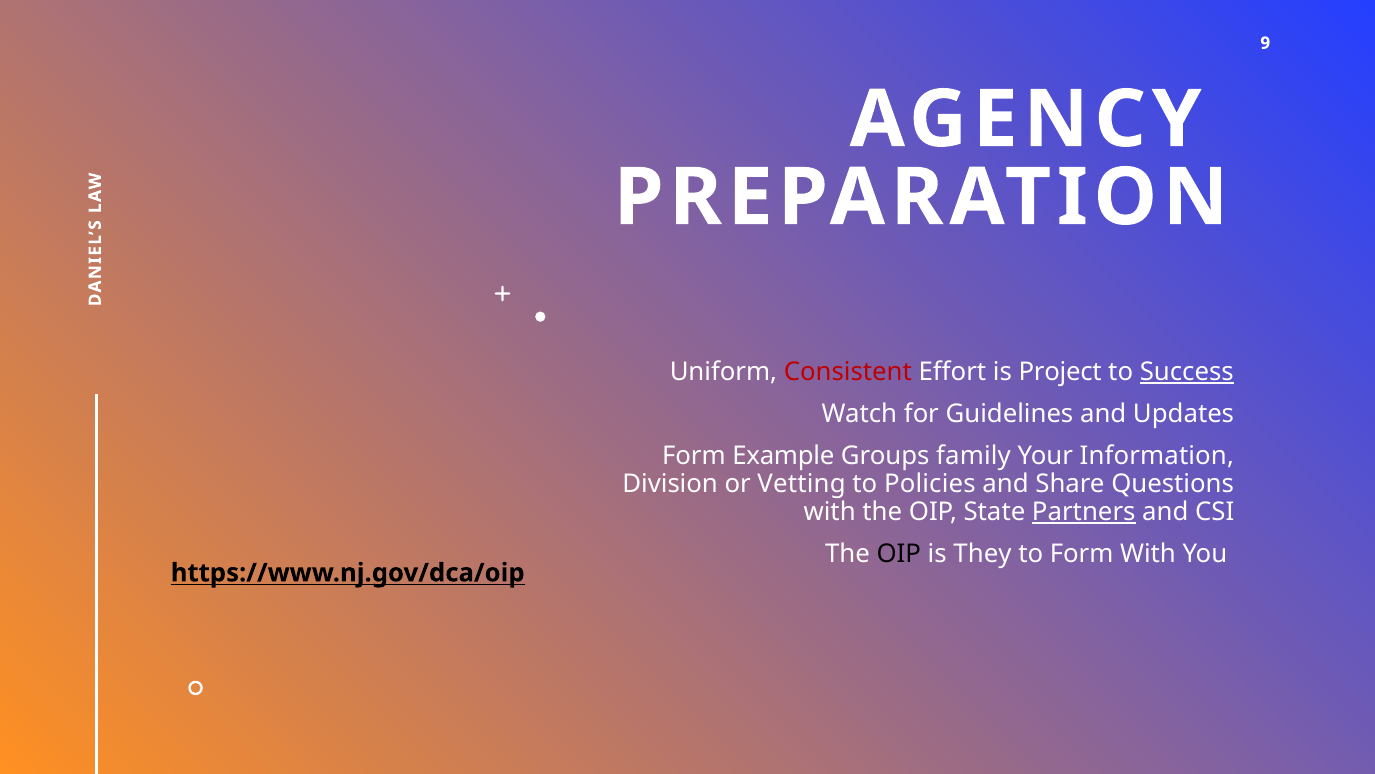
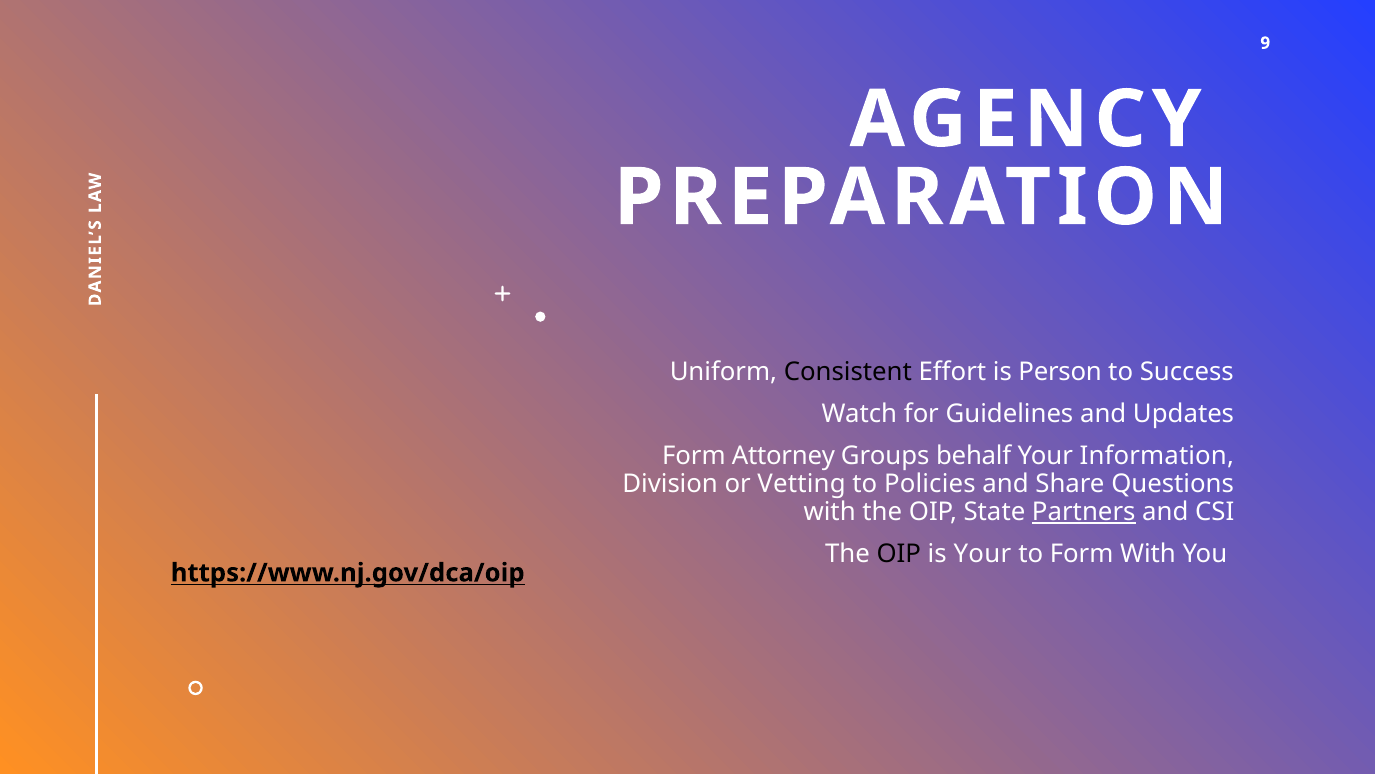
Consistent colour: red -> black (848, 372)
Project: Project -> Person (1060, 372)
Success underline: present -> none (1187, 372)
Example: Example -> Attorney (783, 456)
family: family -> behalf (974, 456)
is They: They -> Your (982, 554)
